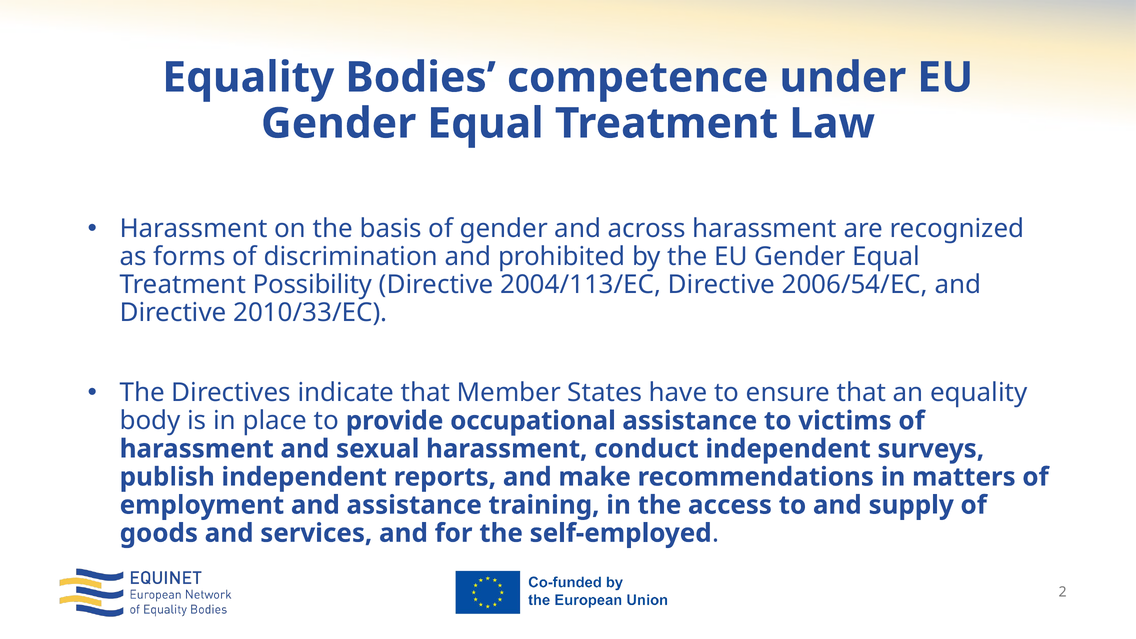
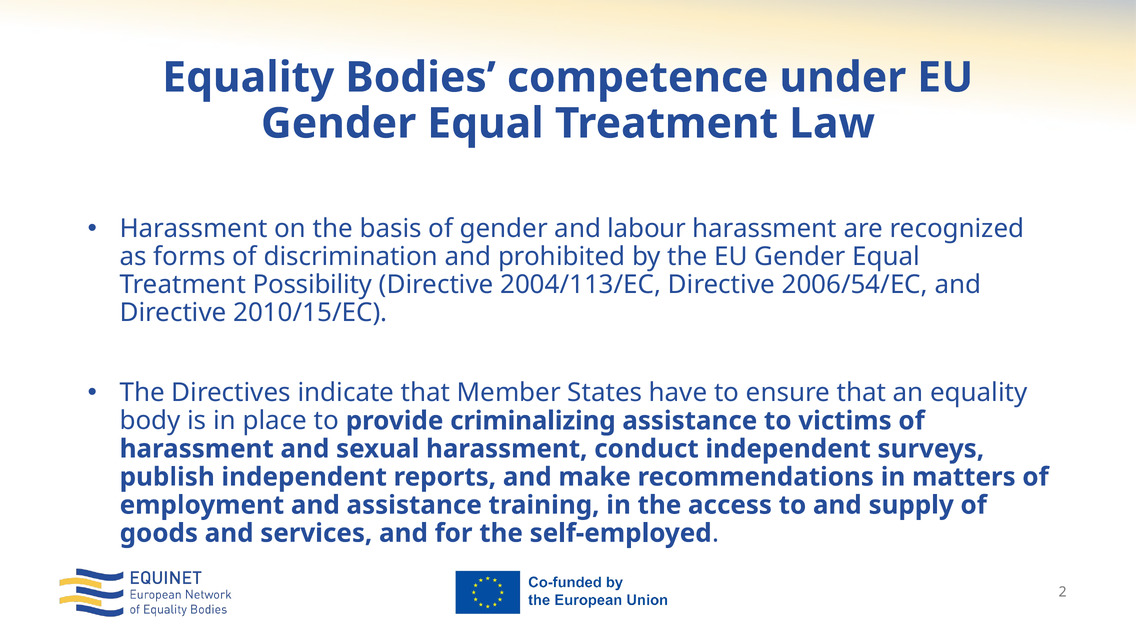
across: across -> labour (647, 228)
2010/33/EC: 2010/33/EC -> 2010/15/EC (310, 313)
occupational: occupational -> criminalizing (533, 421)
